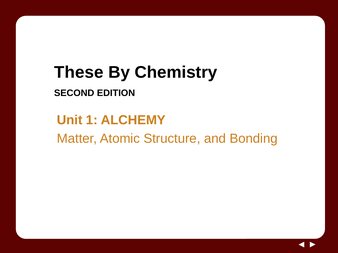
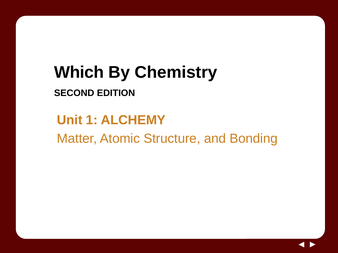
These: These -> Which (79, 72)
